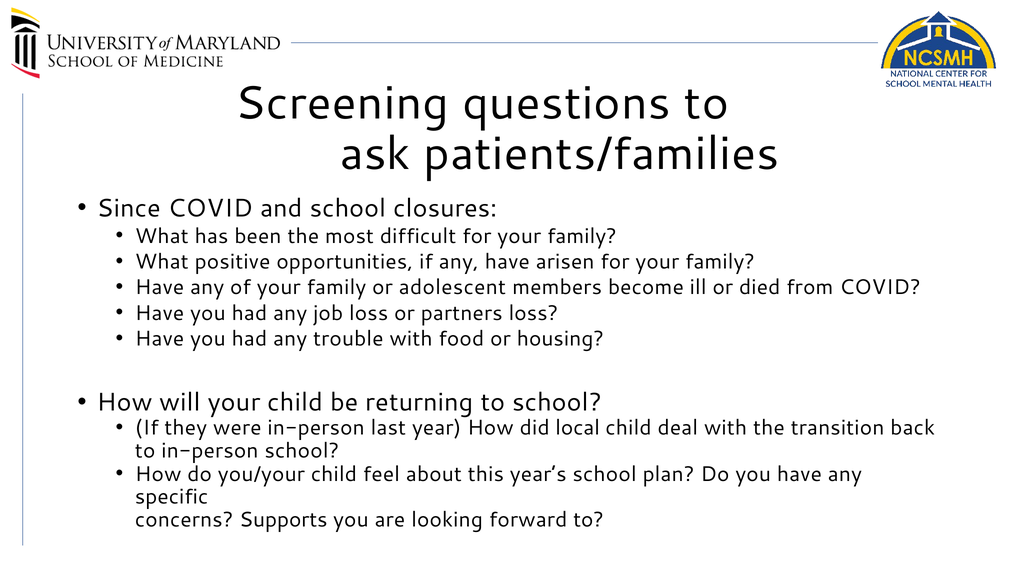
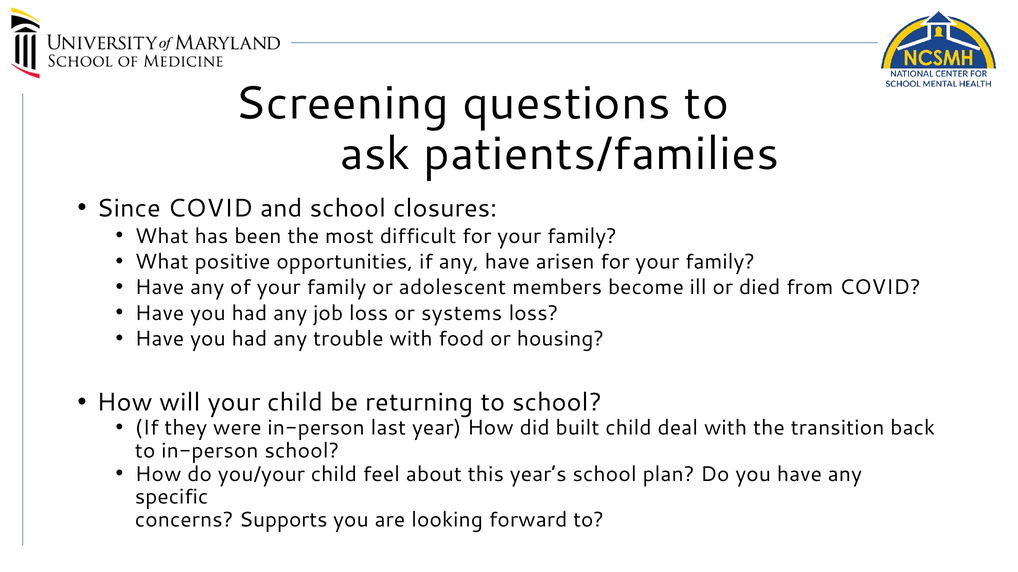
partners: partners -> systems (462, 313)
local: local -> built (577, 428)
